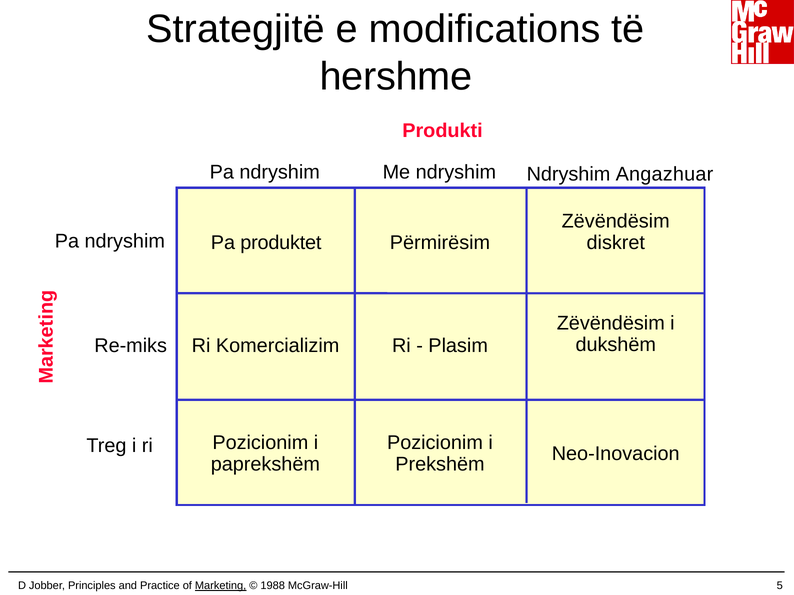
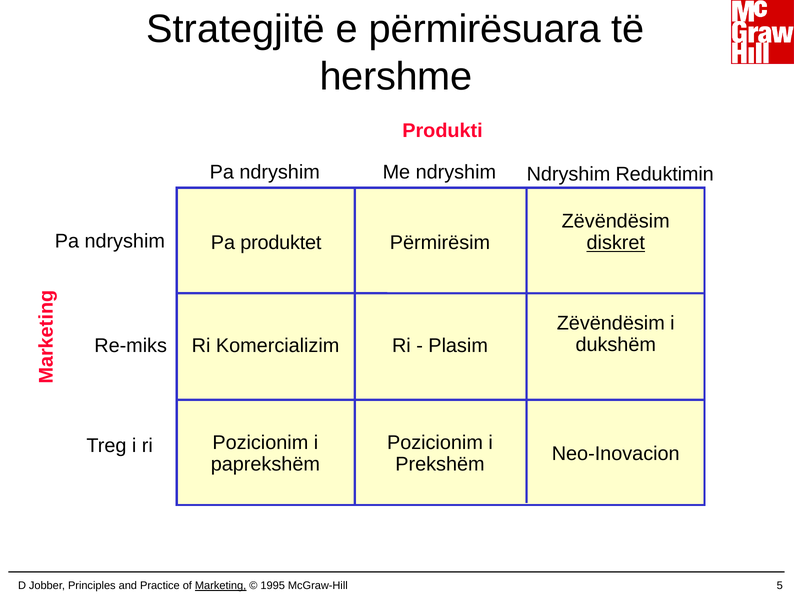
modifications: modifications -> përmirësuara (485, 29)
Angazhuar: Angazhuar -> Reduktimin (665, 174)
diskret underline: none -> present (616, 243)
1988: 1988 -> 1995 (273, 586)
